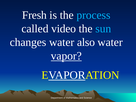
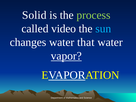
Fresh: Fresh -> Solid (34, 15)
process colour: light blue -> light green (93, 15)
also: also -> that (86, 42)
